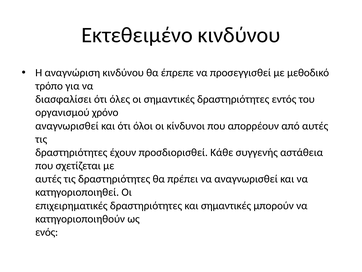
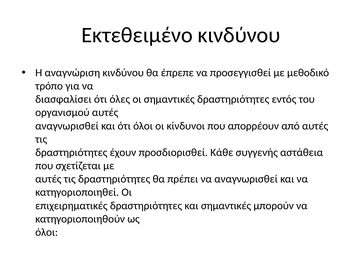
οργανισμού χρόνο: χρόνο -> αυτές (105, 112)
ενός: ενός -> όλοι (47, 232)
